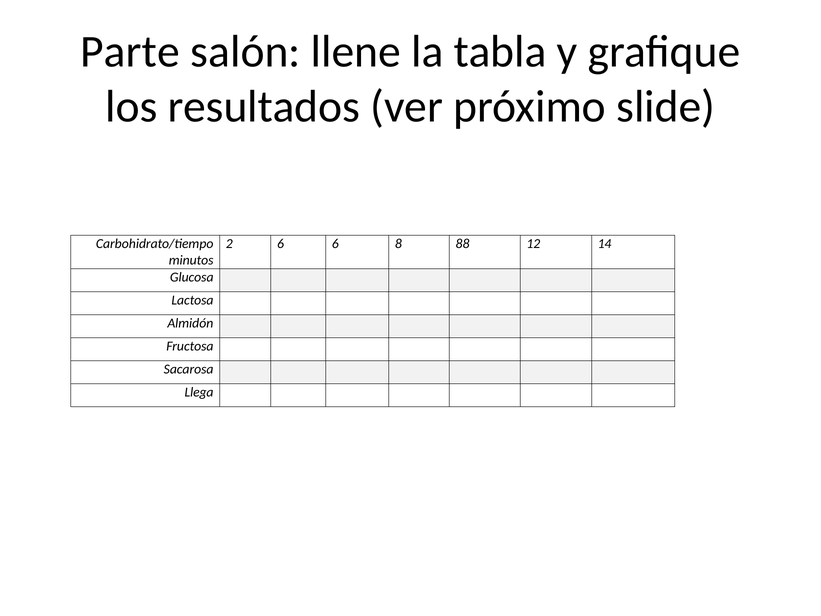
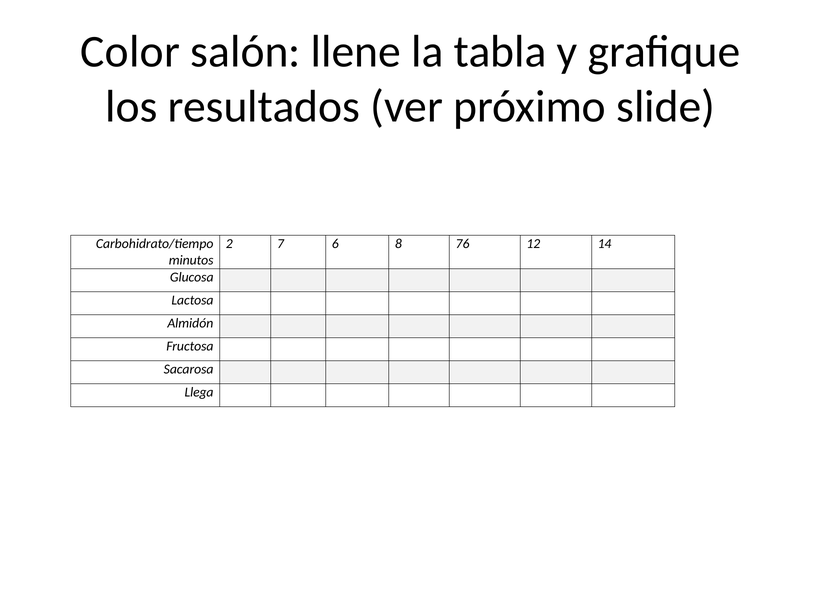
Parte: Parte -> Color (130, 52)
2 6: 6 -> 7 (280, 244)
88: 88 -> 76 (463, 244)
